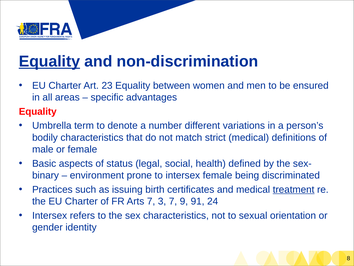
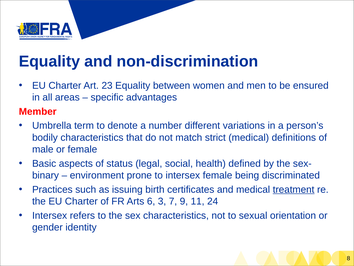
Equality underline: present -> none (49, 61)
Equality: Equality -> Member (38, 111)
Arts 7: 7 -> 6 (151, 201)
91: 91 -> 11 (198, 201)
